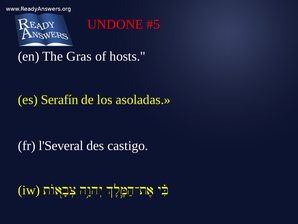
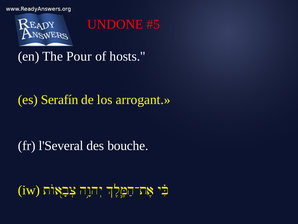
Gras: Gras -> Pour (79, 56)
asoladas: asoladas -> arrogant (143, 99)
castigo: castigo -> bouche (128, 145)
